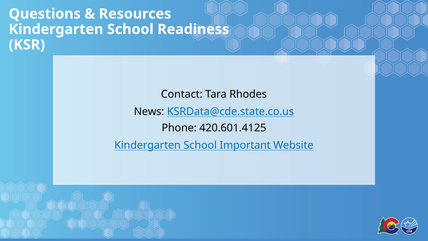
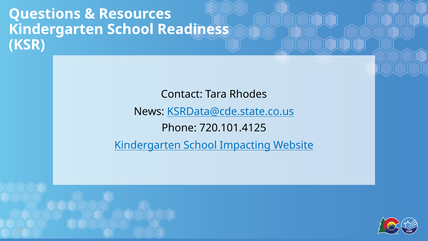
420.601.4125: 420.601.4125 -> 720.101.4125 (233, 128)
Important: Important -> Impacting (245, 145)
